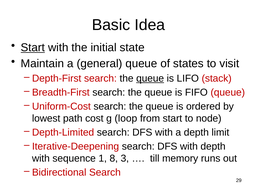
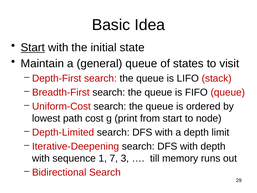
queue underline: present -> none (150, 78)
loop: loop -> print (126, 118)
8: 8 -> 7 (114, 158)
